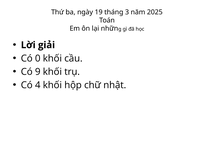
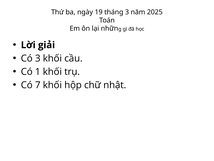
Có 0: 0 -> 3 (38, 58)
9: 9 -> 1 (38, 72)
4: 4 -> 7 (38, 85)
